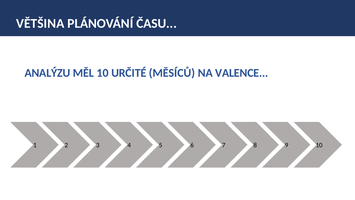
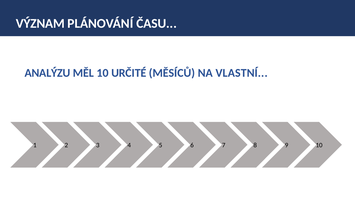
VĚTŠINA: VĚTŠINA -> VÝZNAM (40, 23)
VALENCE: VALENCE -> VLASTNÍ (242, 73)
